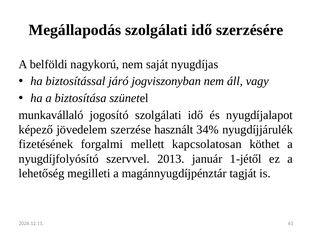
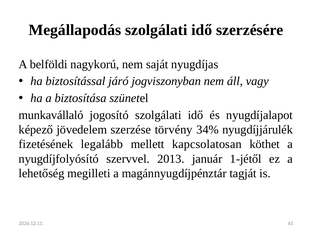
használt: használt -> törvény (174, 130)
forgalmi: forgalmi -> legalább (102, 144)
